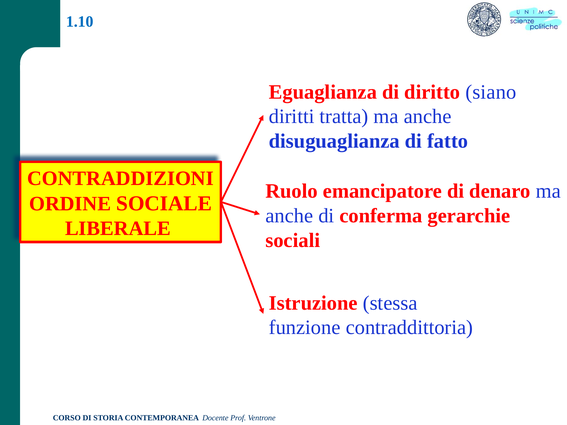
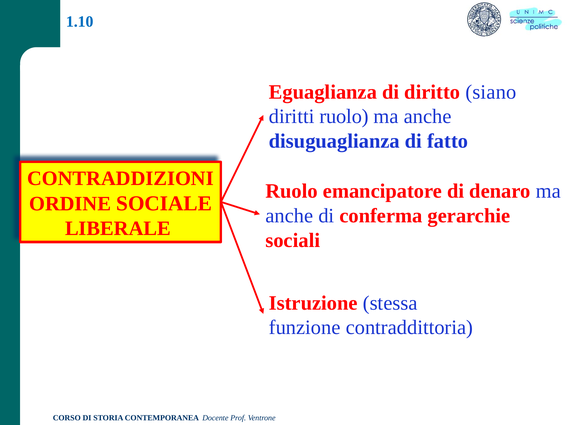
diritti tratta: tratta -> ruolo (344, 117)
